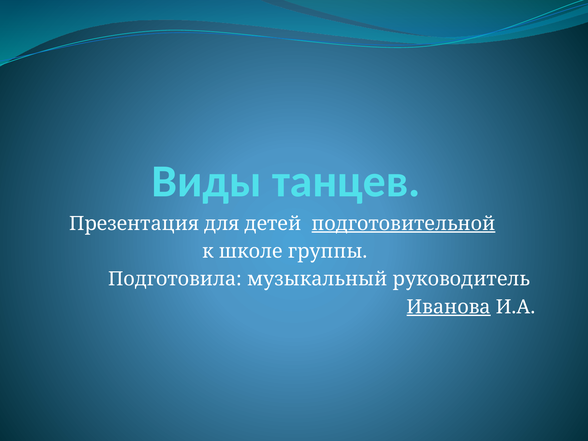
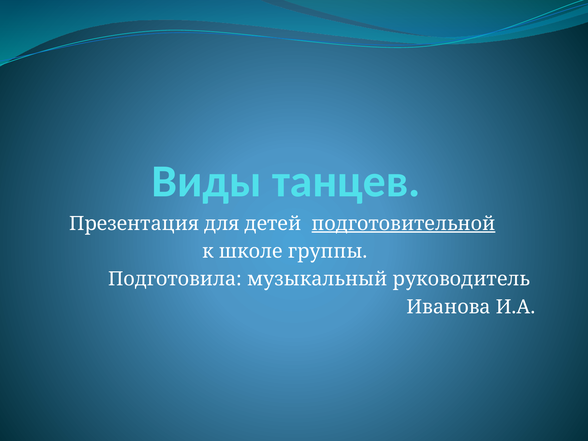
Иванова underline: present -> none (449, 307)
